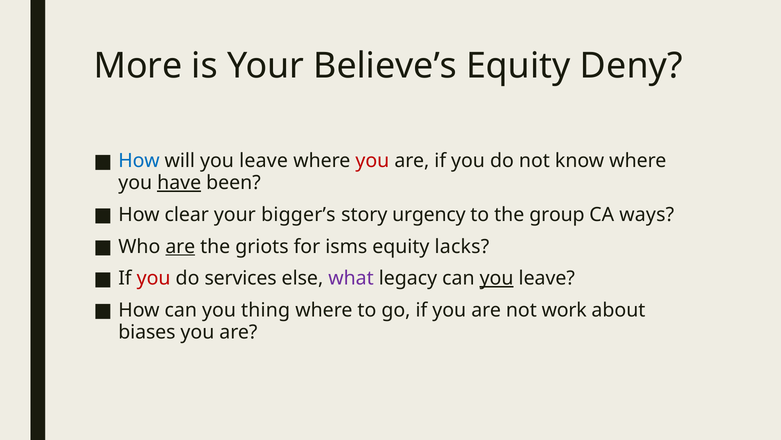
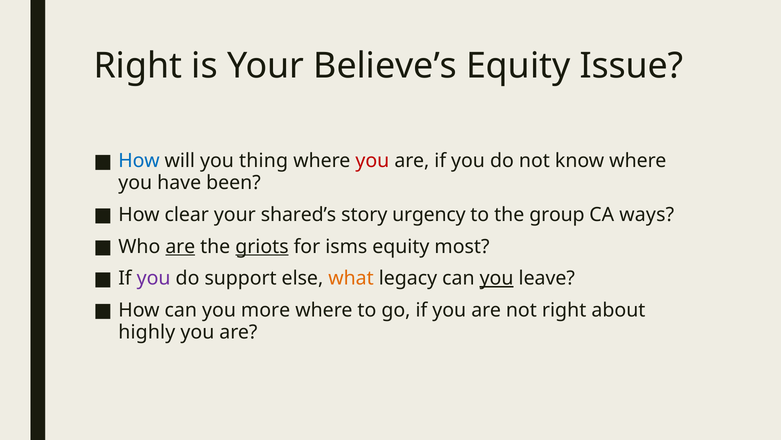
More: More -> Right (138, 66)
Deny: Deny -> Issue (632, 66)
will you leave: leave -> thing (264, 161)
have underline: present -> none (179, 183)
bigger’s: bigger’s -> shared’s (299, 214)
griots underline: none -> present (262, 246)
lacks: lacks -> most (462, 246)
you colour: red -> purple (154, 278)
services: services -> support (241, 278)
what colour: purple -> orange (351, 278)
thing: thing -> more (266, 310)
not work: work -> right (564, 310)
biases: biases -> highly (147, 332)
